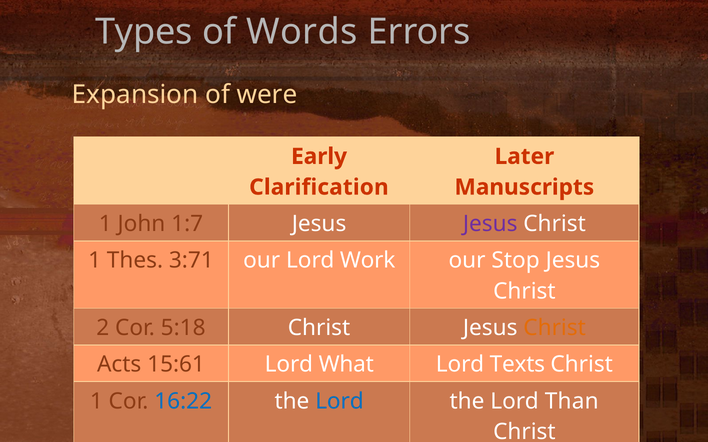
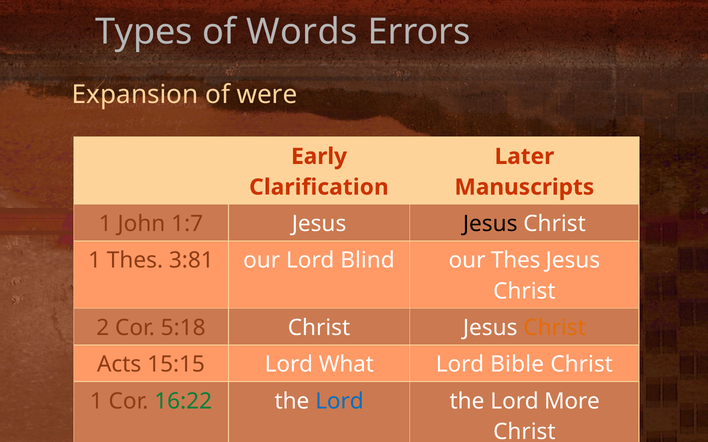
Jesus colour: purple -> black (490, 224)
3:71: 3:71 -> 3:81 (191, 261)
Work: Work -> Blind (368, 261)
our Stop: Stop -> Thes (516, 261)
15:61: 15:61 -> 15:15 (176, 365)
Texts: Texts -> Bible (517, 365)
16:22 colour: blue -> green (183, 402)
Than: Than -> More (572, 402)
